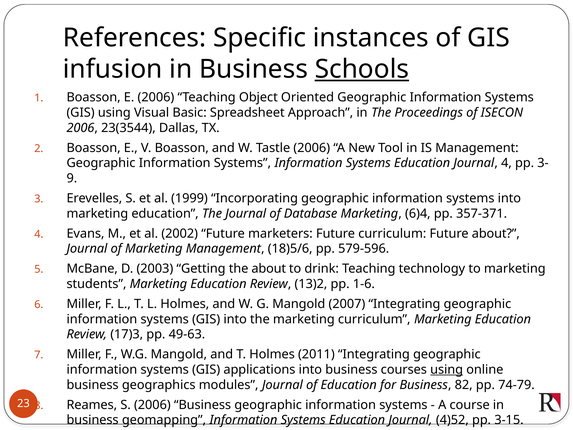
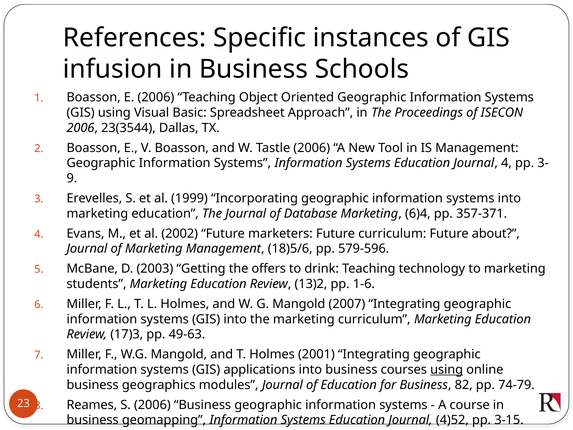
Schools underline: present -> none (362, 69)
the about: about -> offers (269, 269)
2011: 2011 -> 2001 (316, 354)
